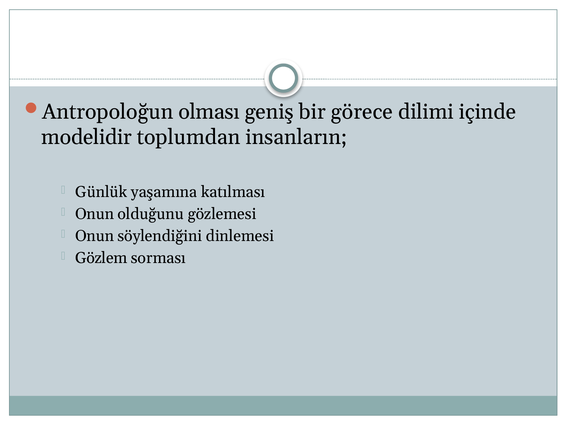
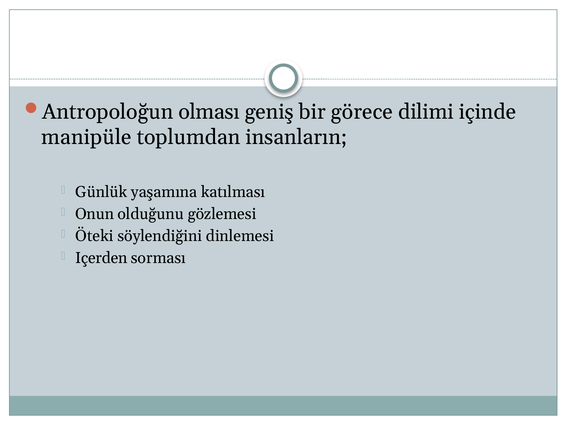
modelidir: modelidir -> manipüle (86, 137)
Onun: Onun -> Öteki (94, 236)
Gözlem: Gözlem -> Içerden (101, 258)
